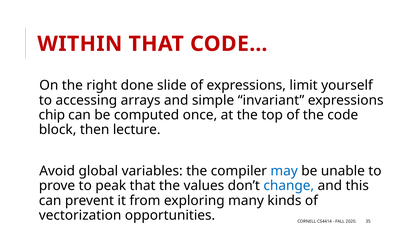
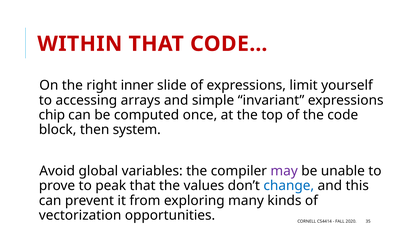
done: done -> inner (137, 85)
lecture: lecture -> system (137, 129)
may colour: blue -> purple (284, 171)
